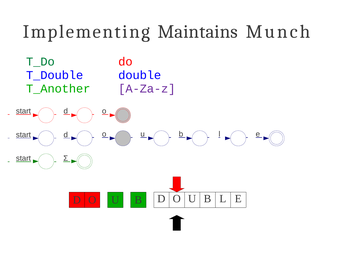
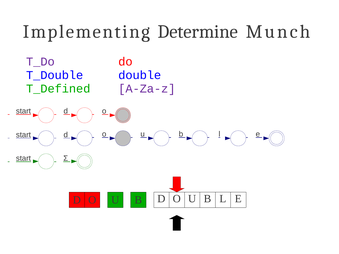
Maintains: Maintains -> Determine (198, 32)
T_Do colour: green -> purple (40, 62)
T_Another: T_Another -> T_Defined (58, 89)
